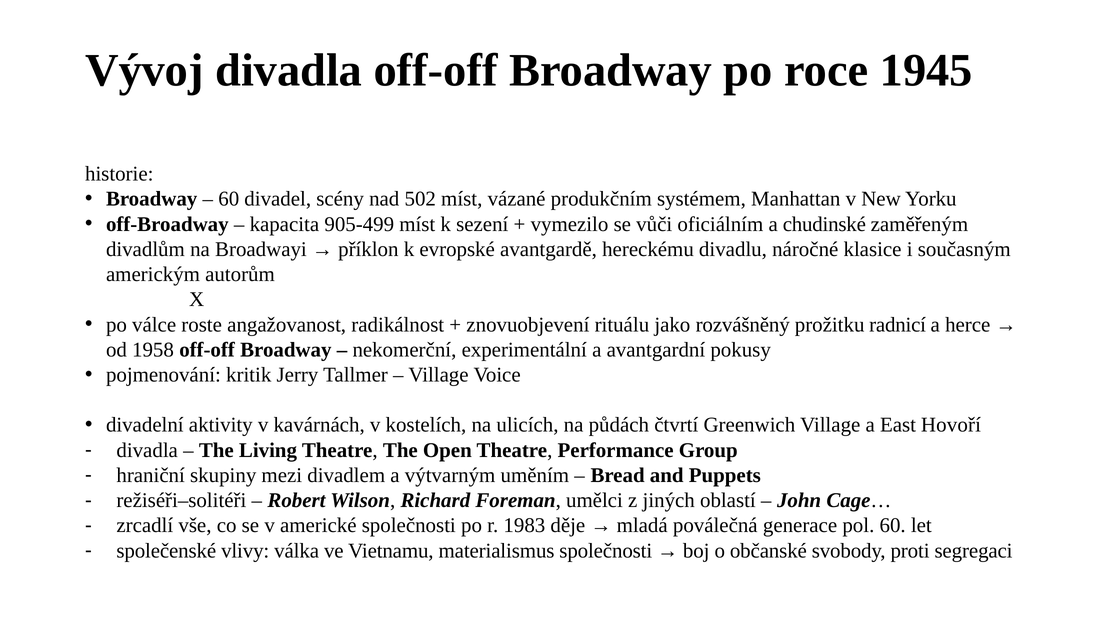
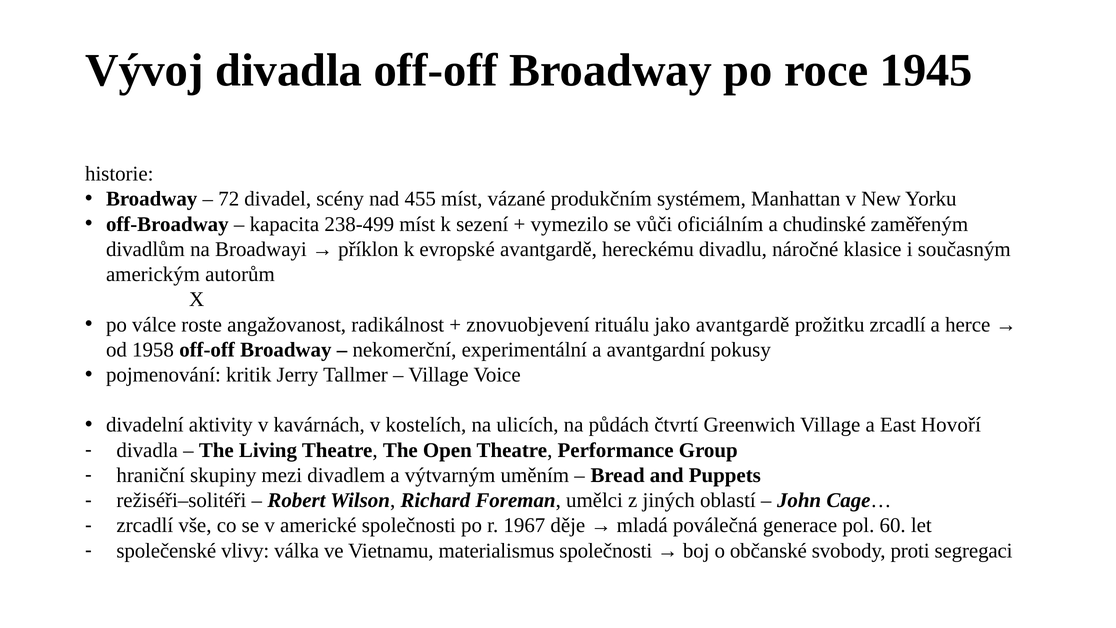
60: 60 -> 72 (229, 199)
502: 502 -> 455 (420, 199)
905-499: 905-499 -> 238-499 (359, 224)
jako rozvášněný: rozvášněný -> avantgardě (743, 324)
prožitku radnicí: radnicí -> zrcadlí (898, 324)
1983: 1983 -> 1967 (524, 525)
